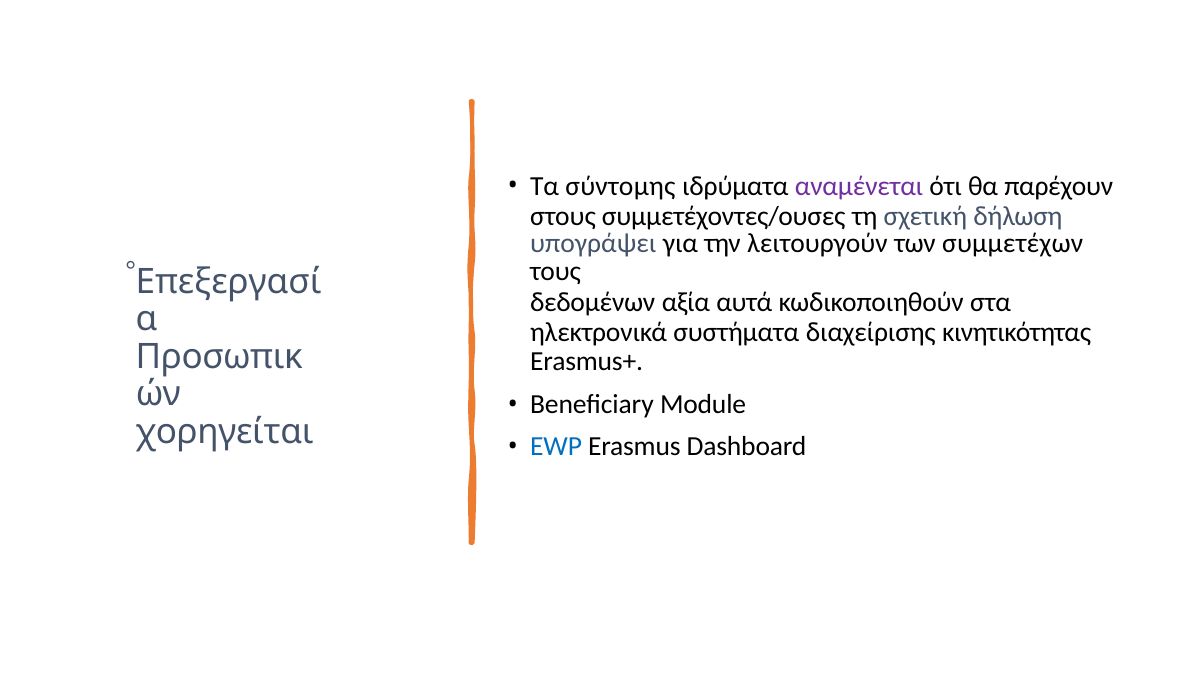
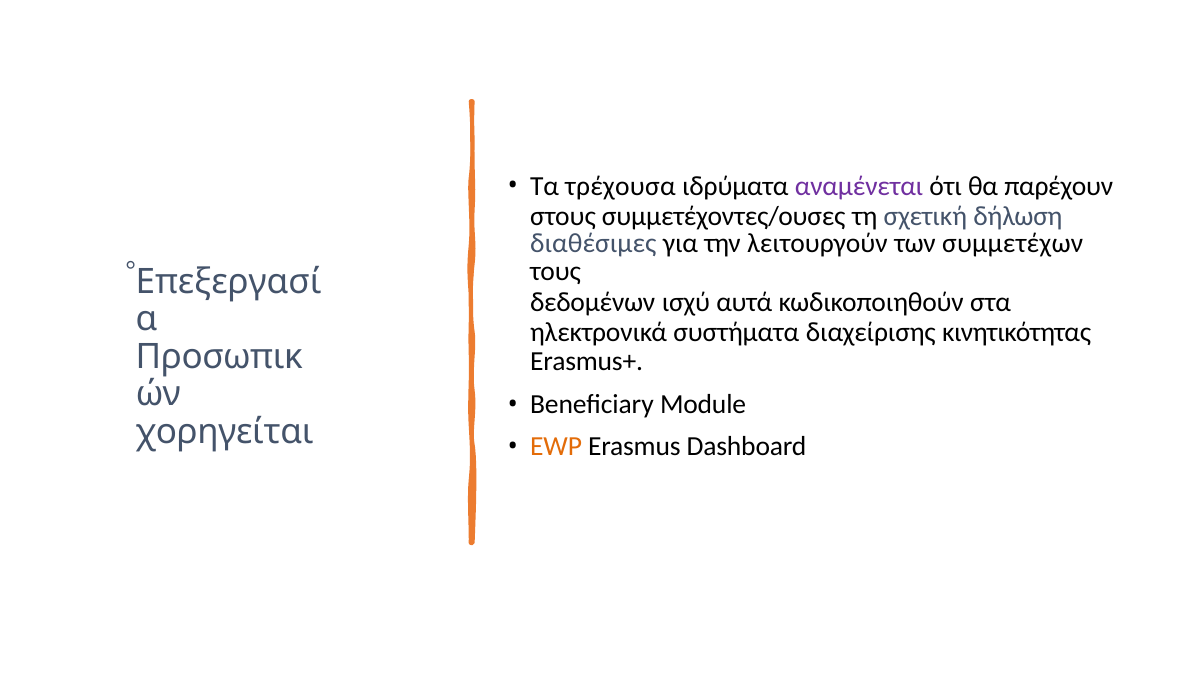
σύντομης: σύντομης -> τρέχουσα (620, 186)
υπογράψει: υπογράψει -> διαθέσιμες (593, 244)
αξία: αξία -> ισχύ (686, 302)
EWP colour: blue -> orange (556, 447)
